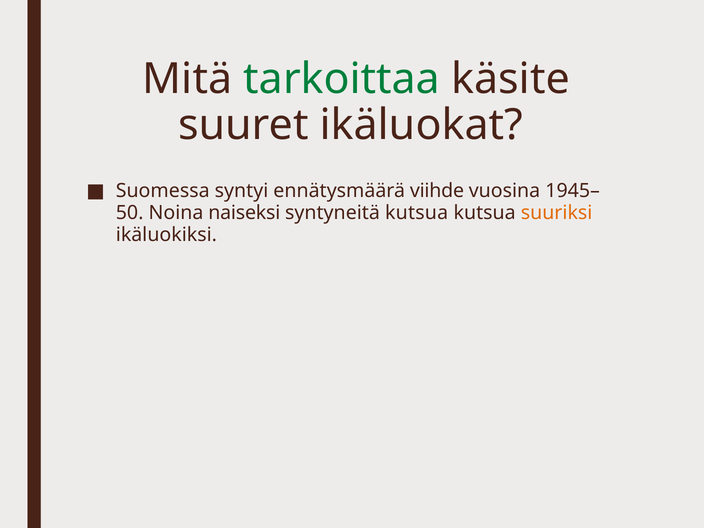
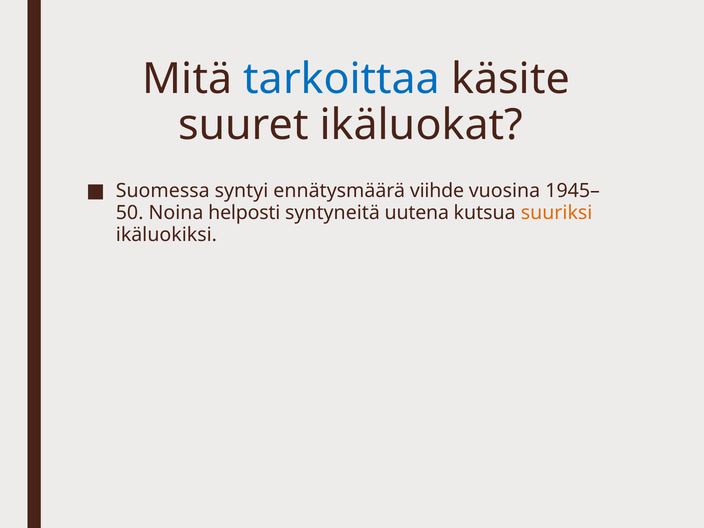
tarkoittaa colour: green -> blue (342, 79)
naiseksi: naiseksi -> helposti (244, 213)
syntyneitä kutsua: kutsua -> uutena (417, 213)
